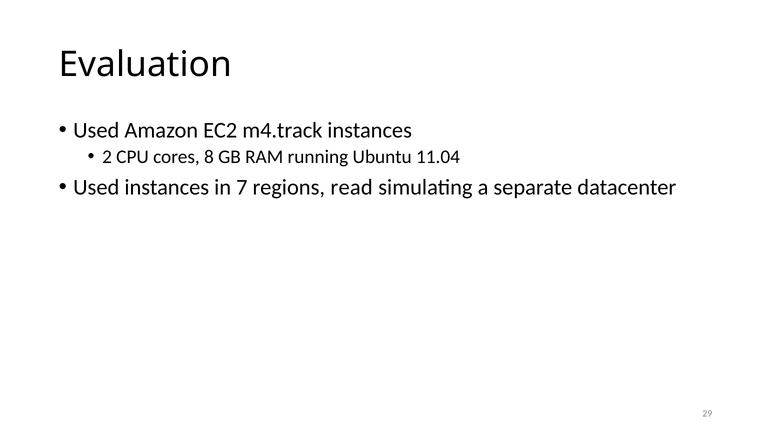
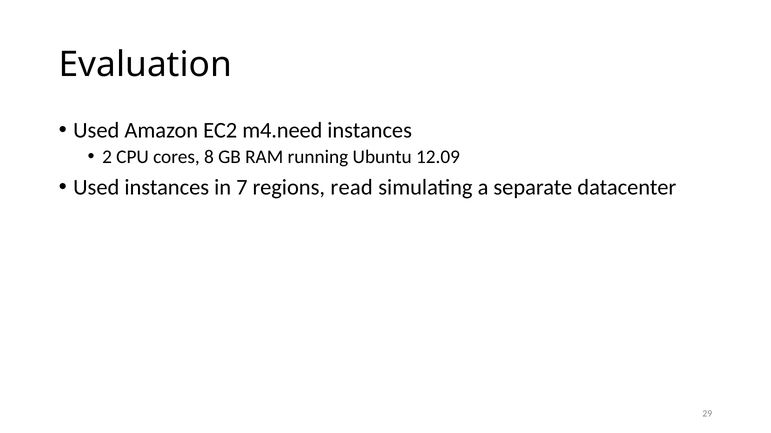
m4.track: m4.track -> m4.need (282, 130)
11.04: 11.04 -> 12.09 (438, 157)
